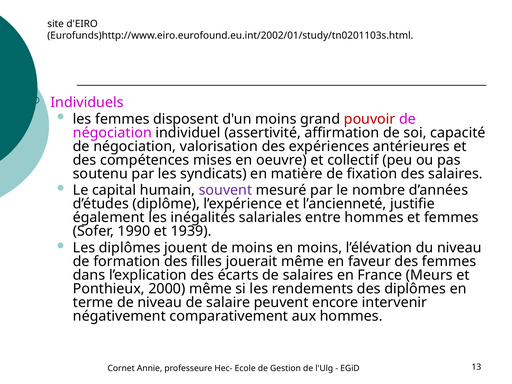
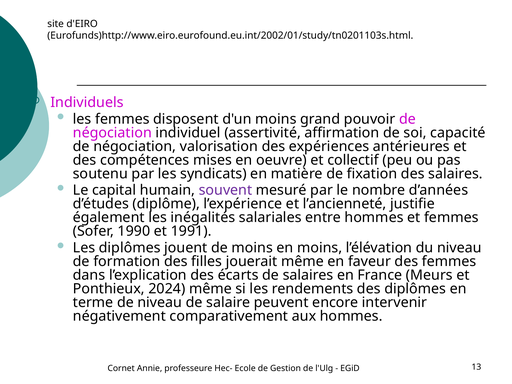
pouvoir colour: red -> black (370, 119)
1939: 1939 -> 1991 (191, 231)
2000: 2000 -> 2024 (167, 289)
